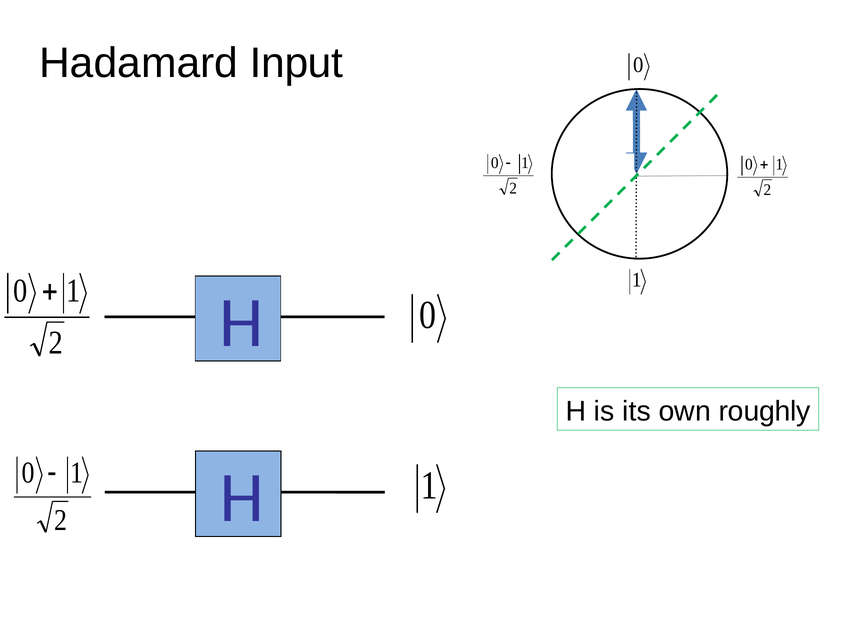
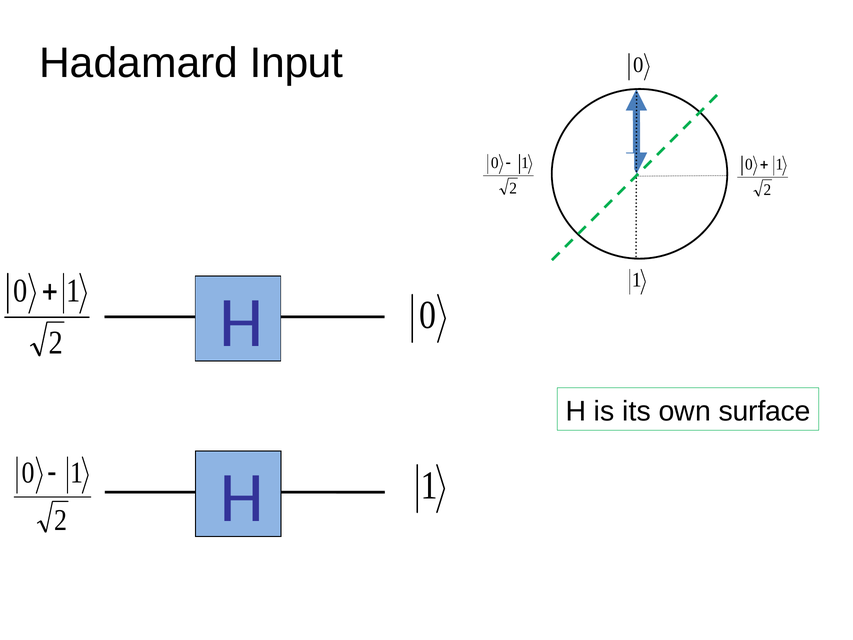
roughly: roughly -> surface (765, 411)
